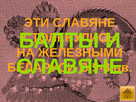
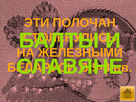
ЭТИ СЛАВЯНЕ: СЛАВЯНЕ -> ПОЛОЧАН (84, 23)
